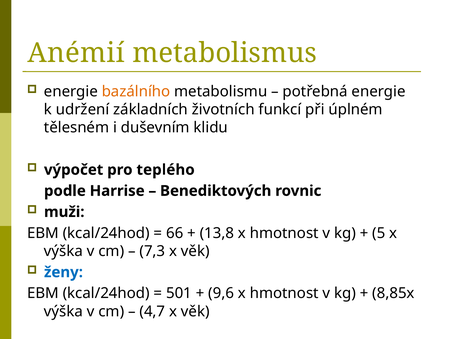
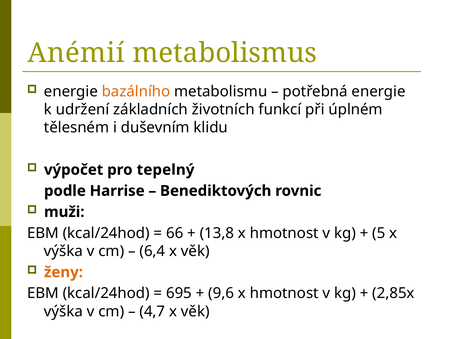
teplého: teplého -> tepelný (166, 169)
7,3: 7,3 -> 6,4 (152, 251)
ženy colour: blue -> orange (63, 272)
501: 501 -> 695 (179, 293)
8,85x: 8,85x -> 2,85x (393, 293)
